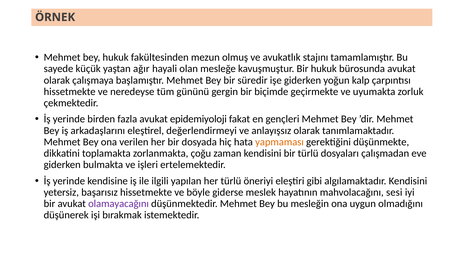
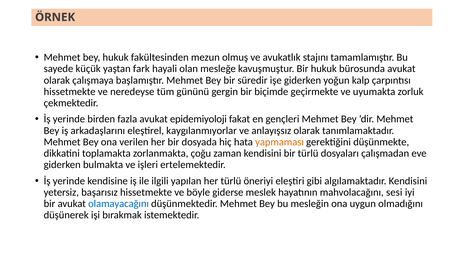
ağır: ağır -> fark (141, 69)
değerlendirmeyi: değerlendirmeyi -> kaygılanmıyorlar (202, 130)
olamayacağını colour: purple -> blue (119, 204)
